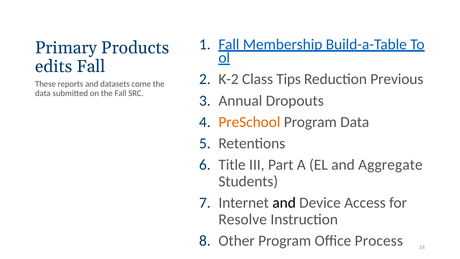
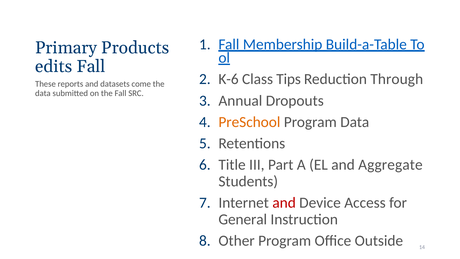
K-2: K-2 -> K-6 (229, 79)
Previous: Previous -> Through (397, 79)
and colour: black -> red (284, 203)
Resolve: Resolve -> General (243, 219)
Process: Process -> Outside (379, 241)
